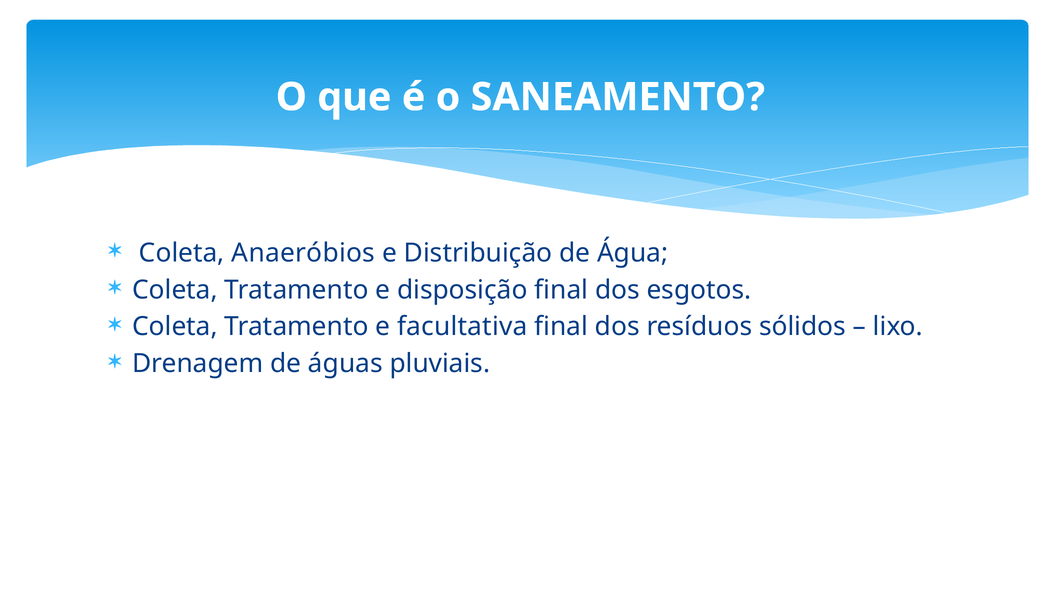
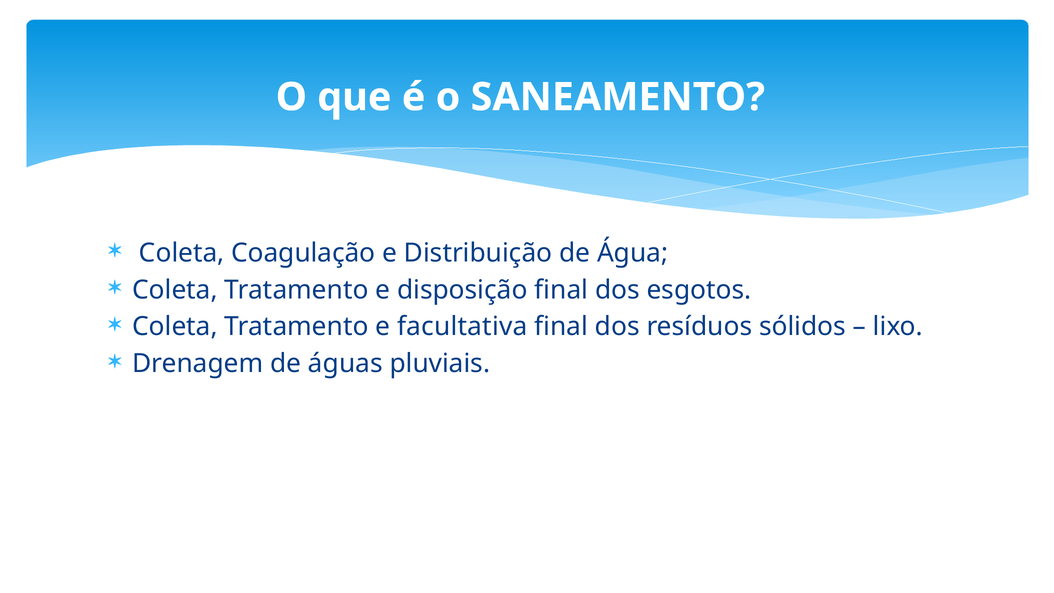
Anaeróbios: Anaeróbios -> Coagulação (303, 253)
